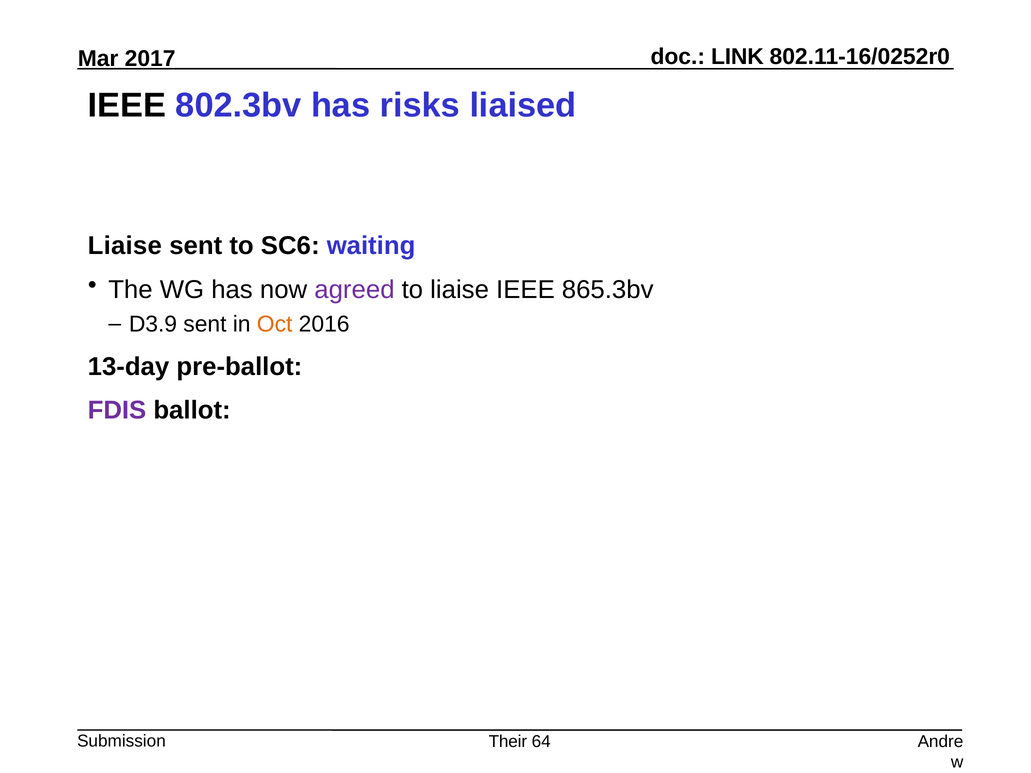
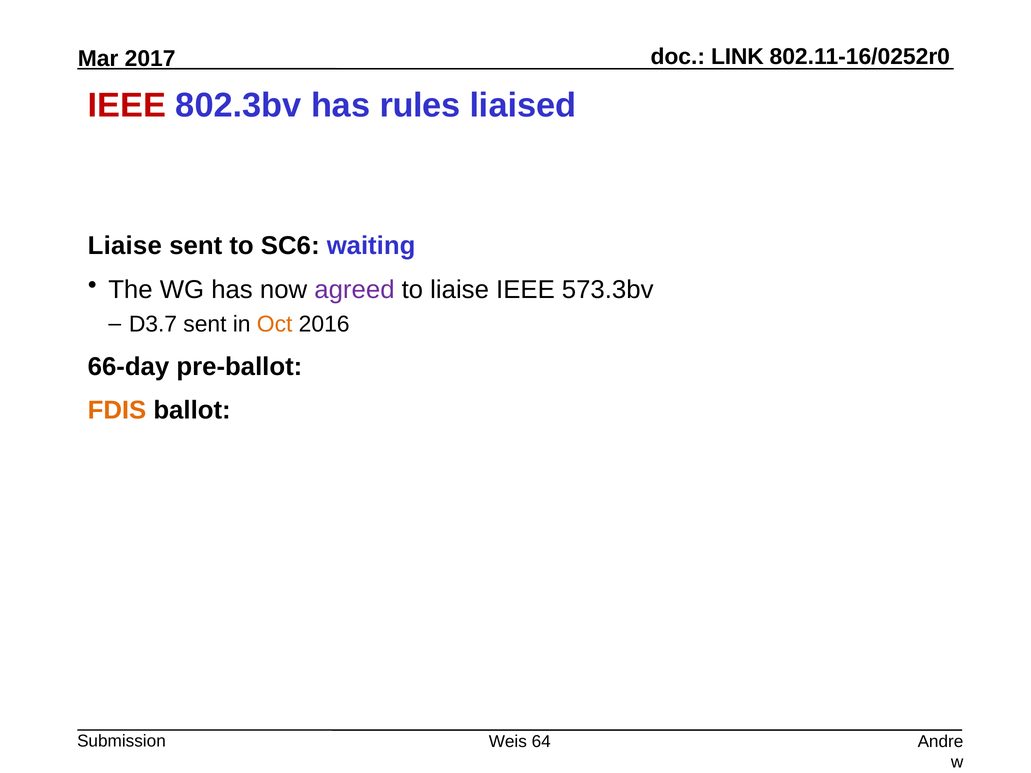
IEEE colour: black -> red (127, 106)
risks: risks -> rules (420, 106)
865.3bv: 865.3bv -> 573.3bv (608, 290)
D3.9: D3.9 -> D3.7 (153, 324)
13-day: 13-day -> 66-day (128, 367)
FDIS colour: purple -> orange (117, 411)
Their: Their -> Weis (508, 742)
